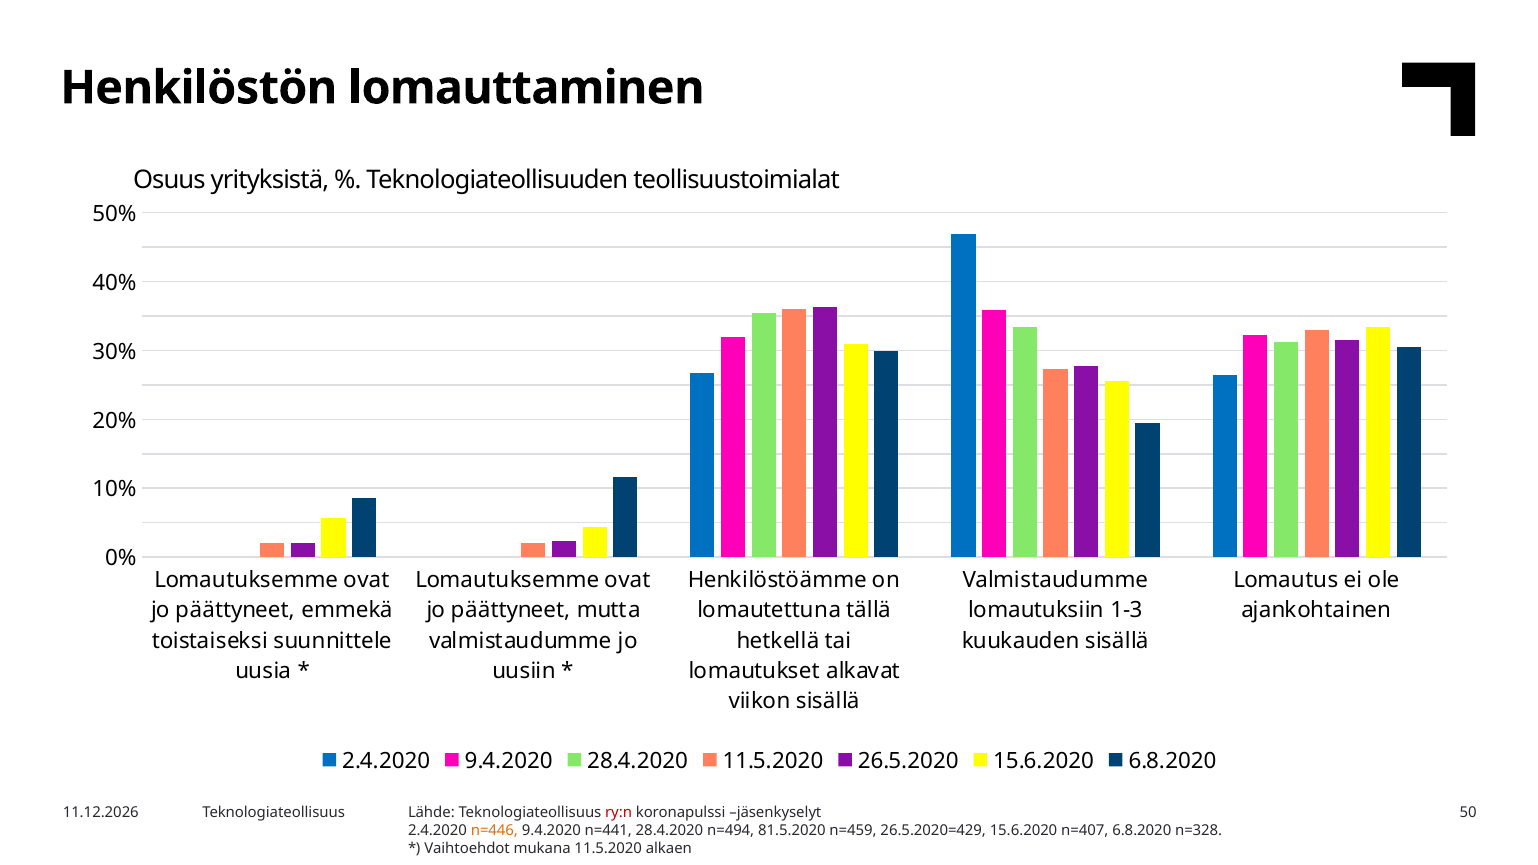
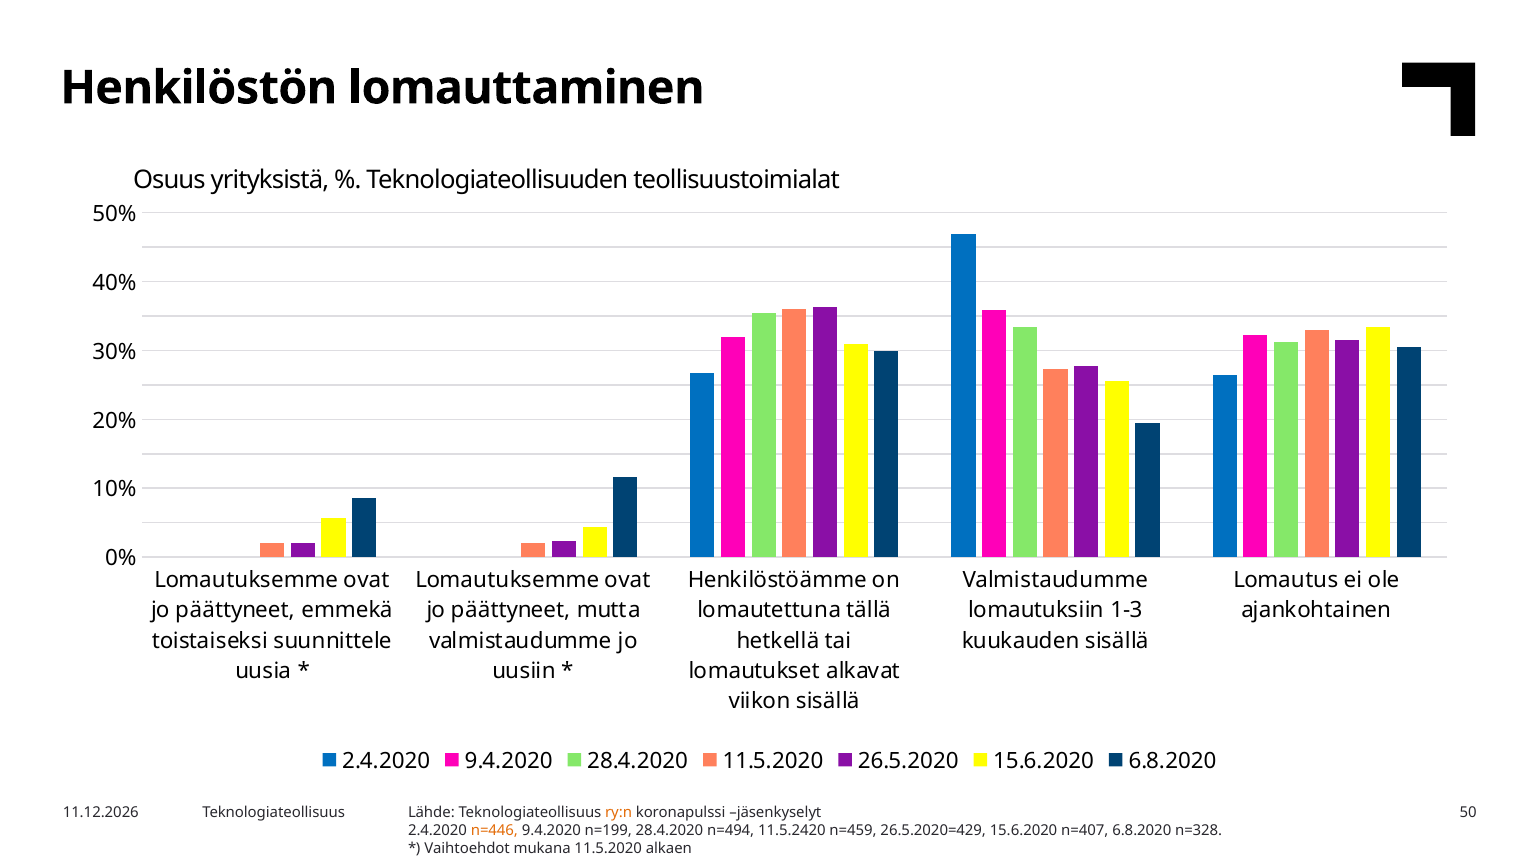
ry:n colour: red -> orange (619, 813)
n=441: n=441 -> n=199 (608, 831)
81.5.2020: 81.5.2020 -> 11.5.2420 (792, 831)
